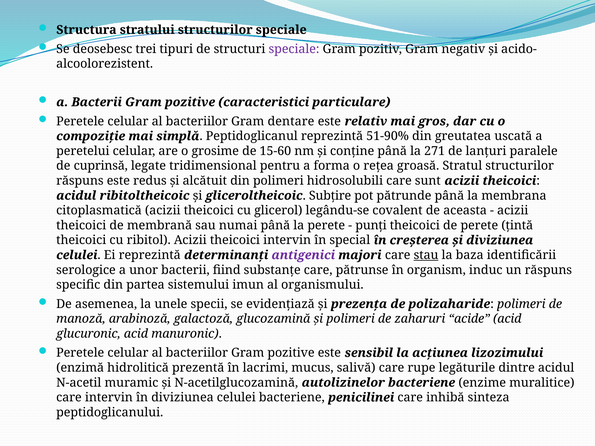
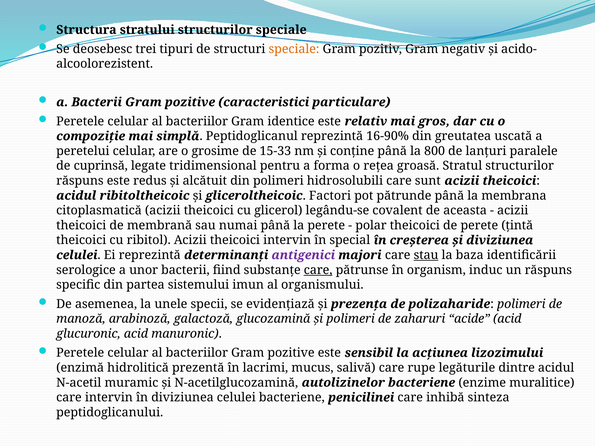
speciale colour: purple -> orange (294, 49)
dentare: dentare -> identice (291, 121)
51-90%: 51-90% -> 16-90% (388, 136)
15-60: 15-60 -> 15-33 (275, 151)
271: 271 -> 800 (435, 151)
Subţire: Subţire -> Factori (330, 196)
punţi: punţi -> polar (371, 225)
care underline: none -> present (318, 270)
